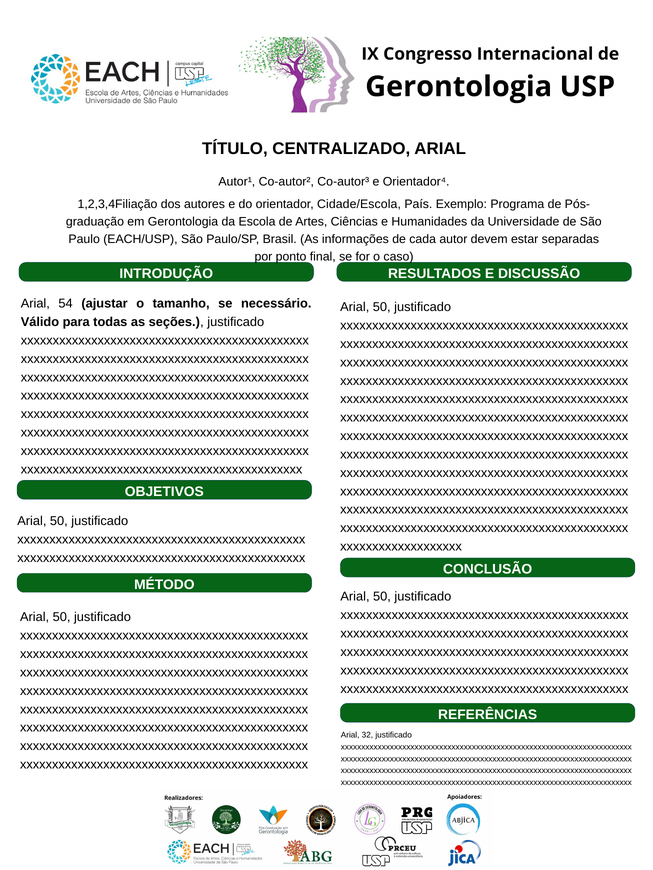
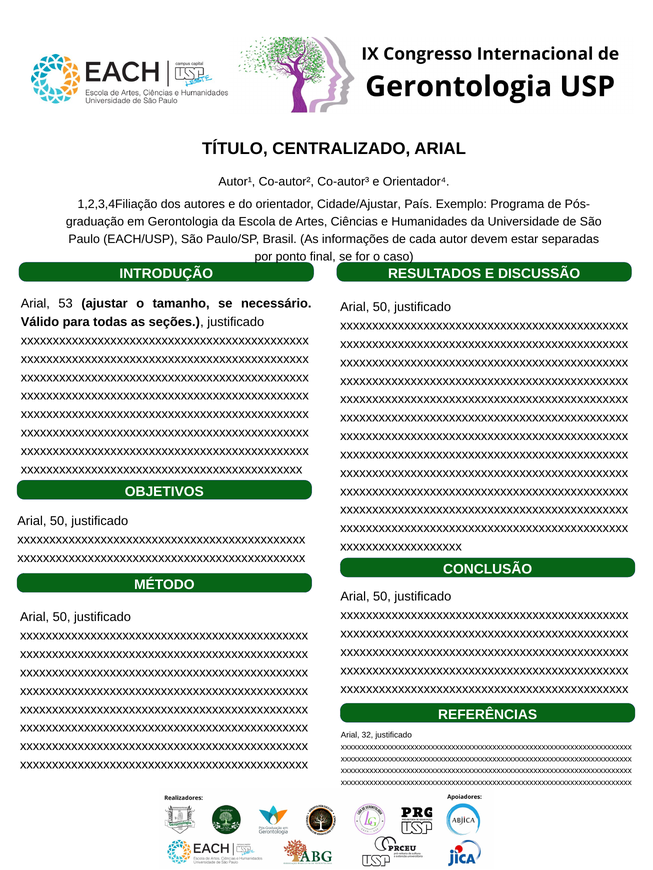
Cidade/Escola: Cidade/Escola -> Cidade/Ajustar (359, 204)
54: 54 -> 53 (66, 304)
